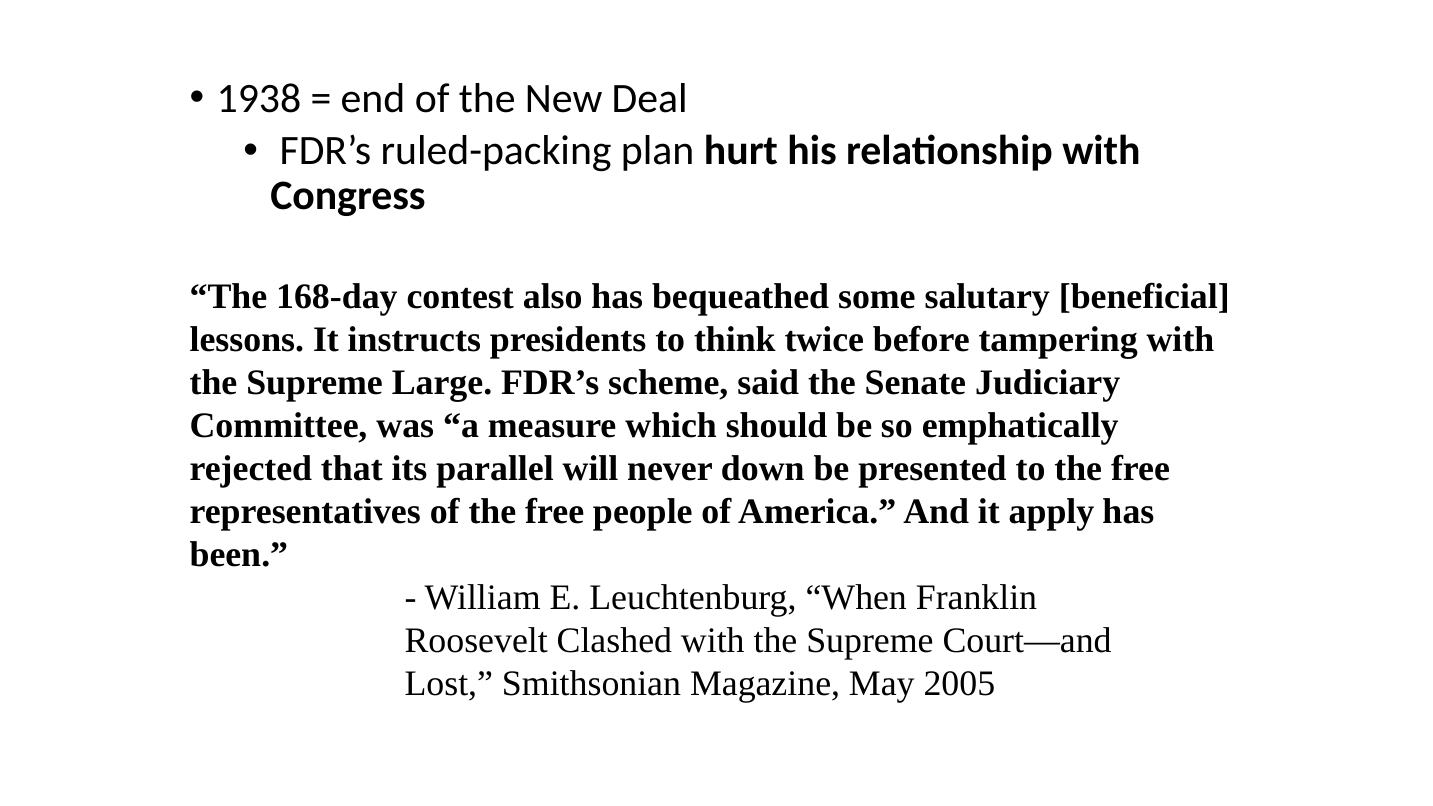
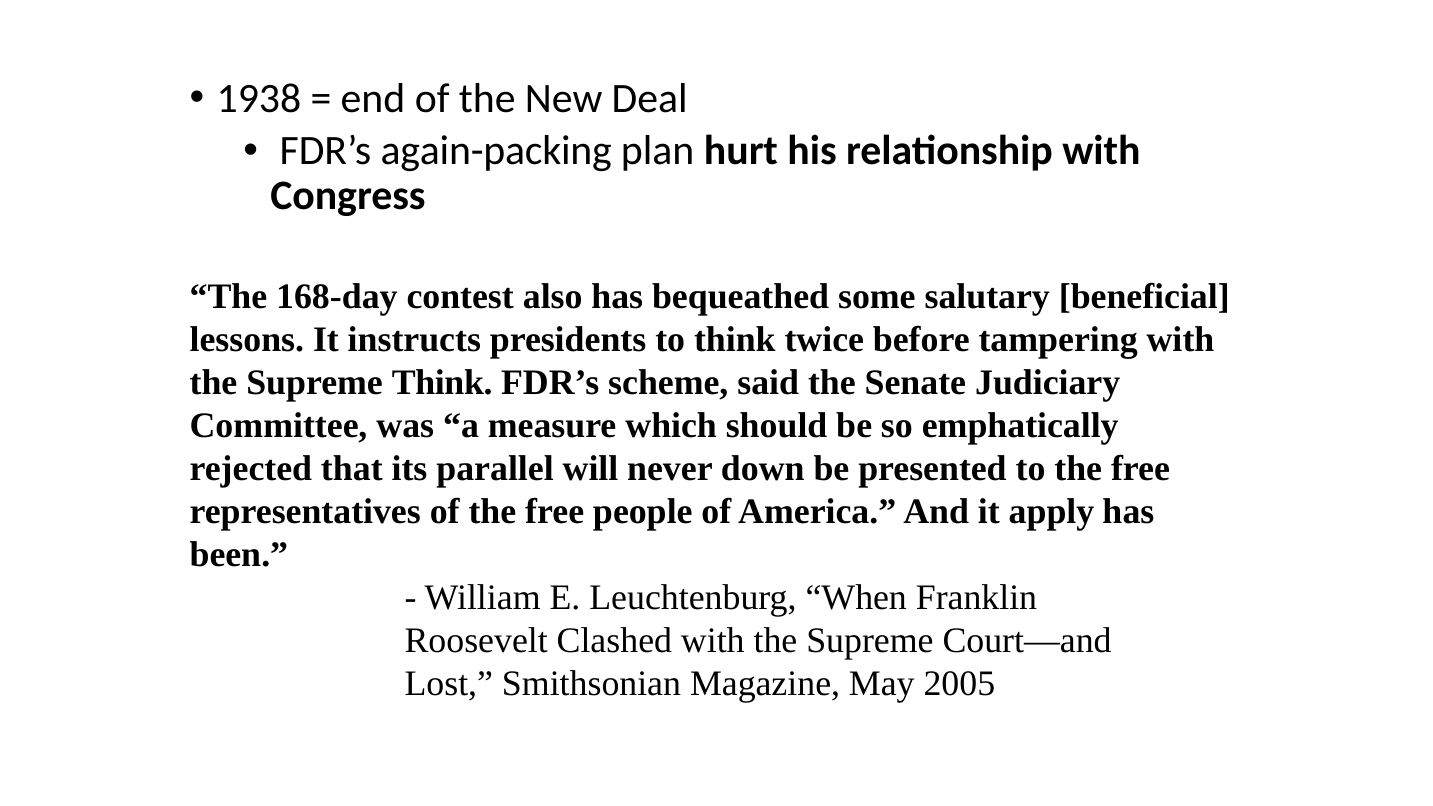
ruled-packing: ruled-packing -> again-packing (496, 151)
Supreme Large: Large -> Think (442, 383)
